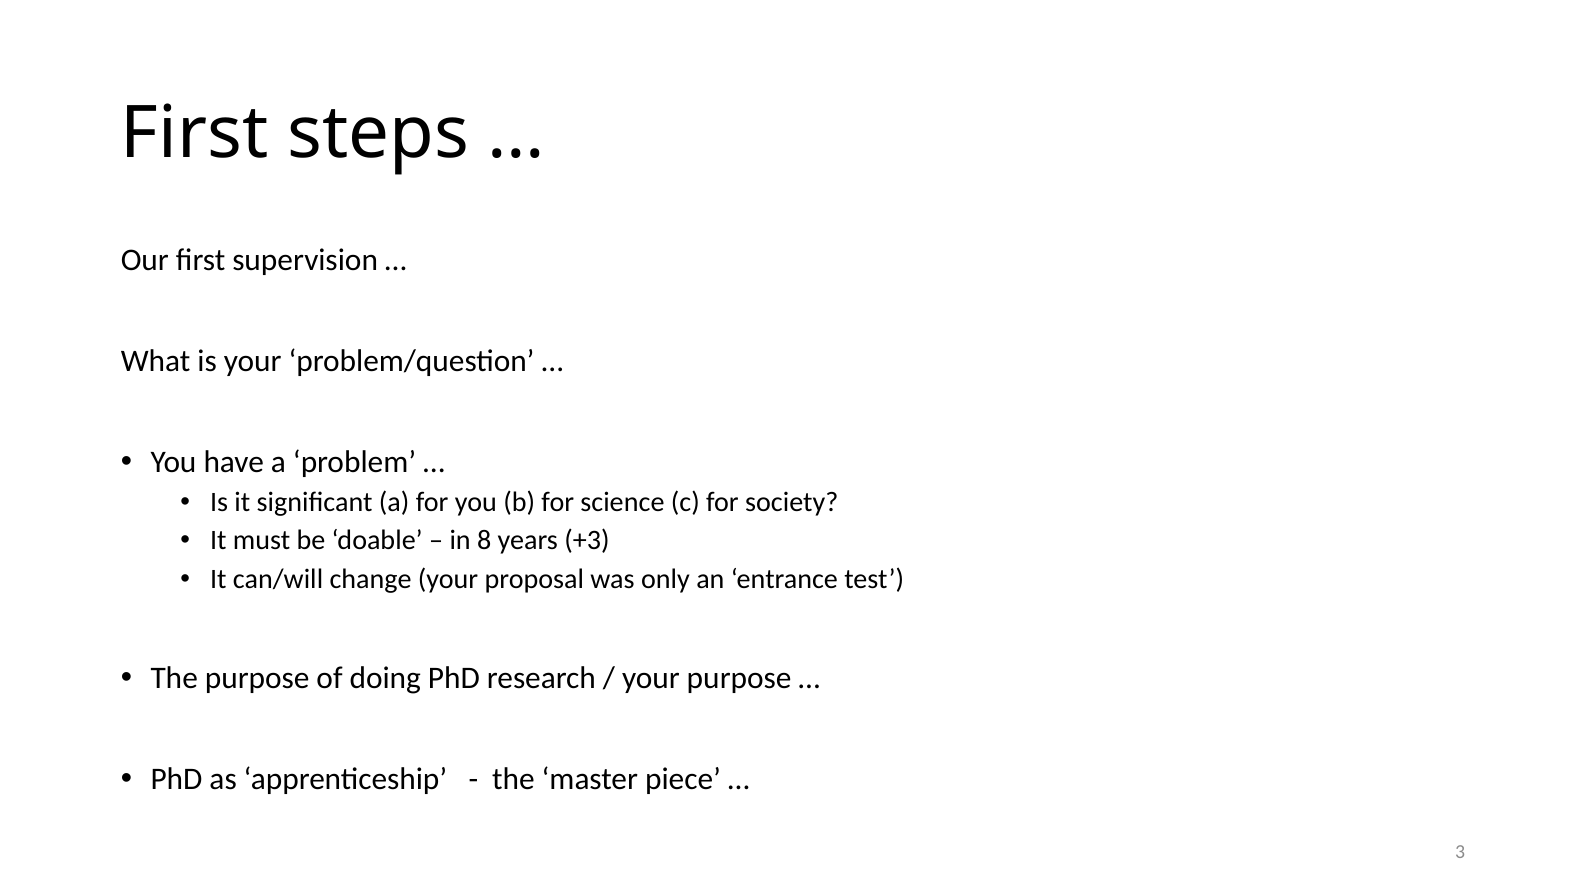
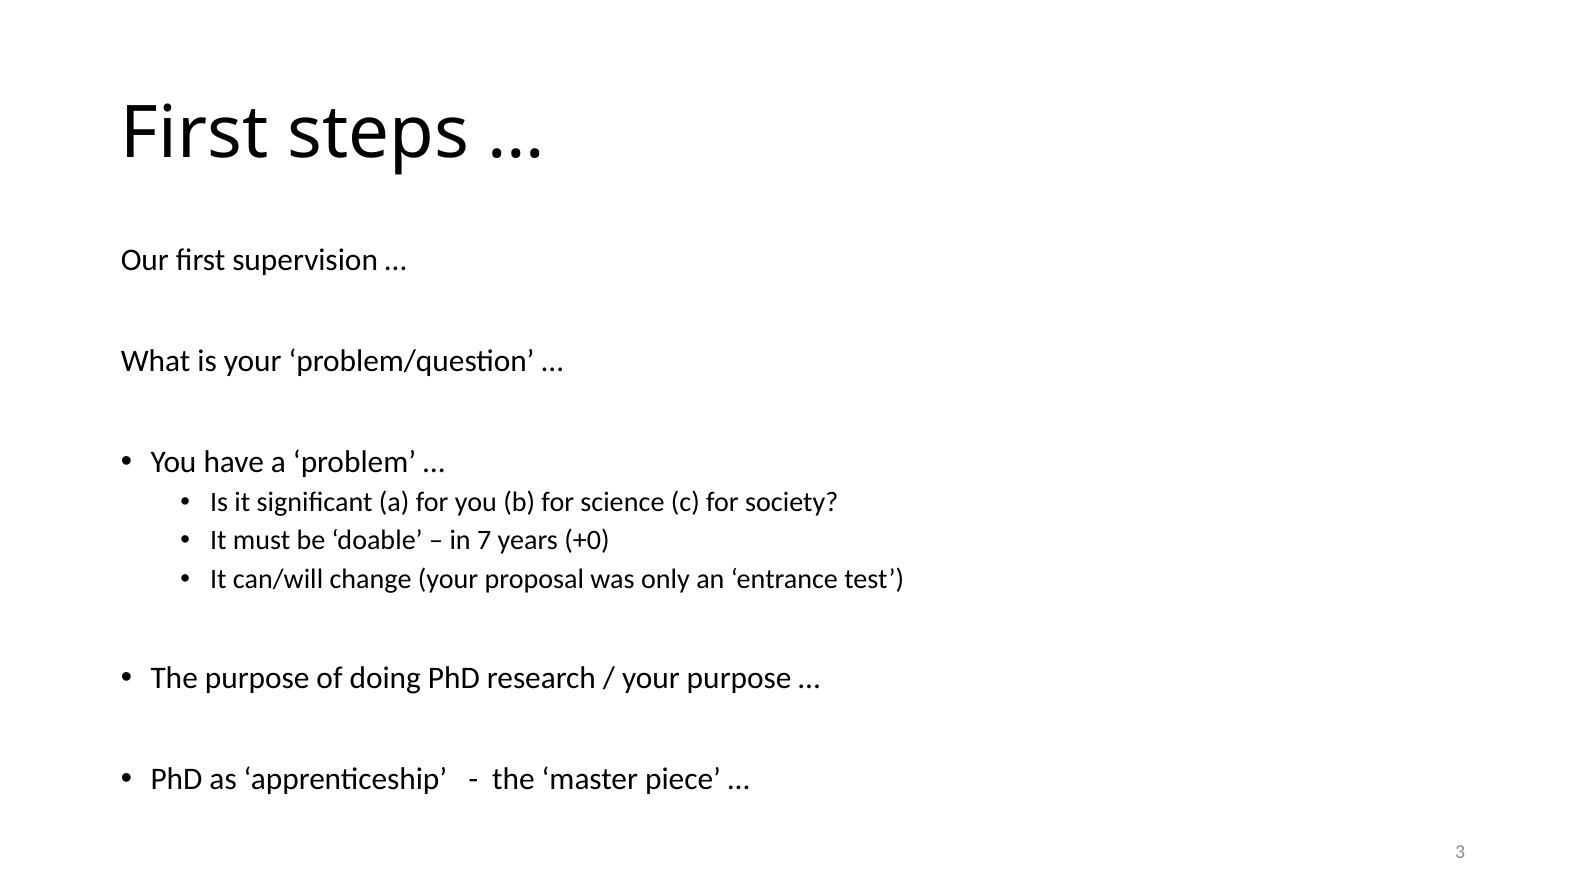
8: 8 -> 7 (484, 541)
+3: +3 -> +0 (587, 541)
